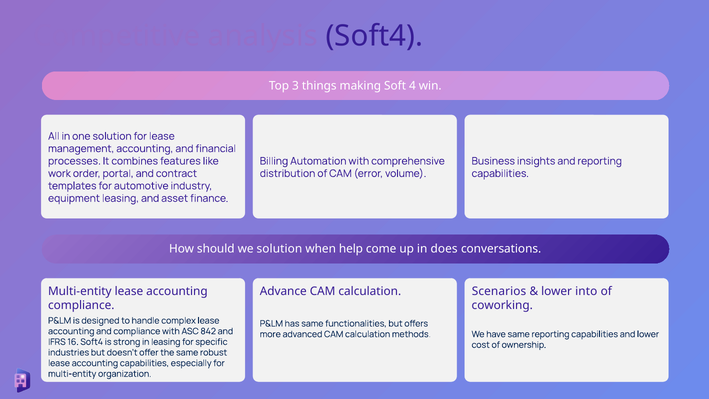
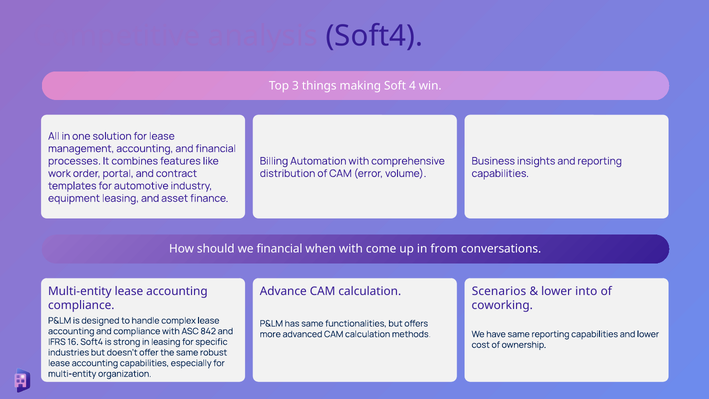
we solution: solution -> financial (280, 249)
when help: help -> with (351, 249)
does: does -> from (444, 249)
